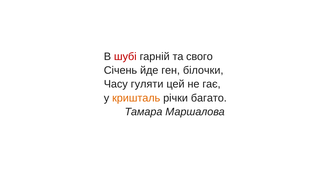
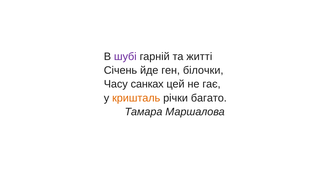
шубі colour: red -> purple (125, 56)
свого: свого -> житті (199, 56)
гуляти: гуляти -> санках (147, 84)
